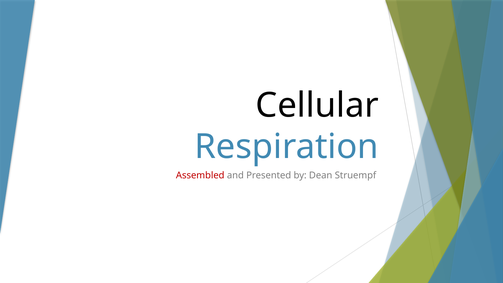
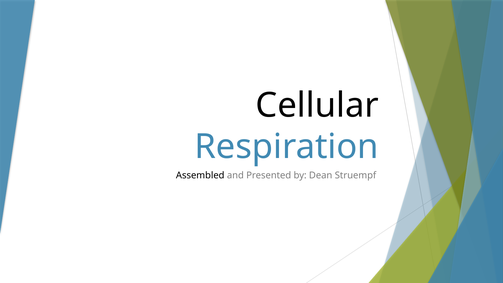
Assembled colour: red -> black (200, 175)
